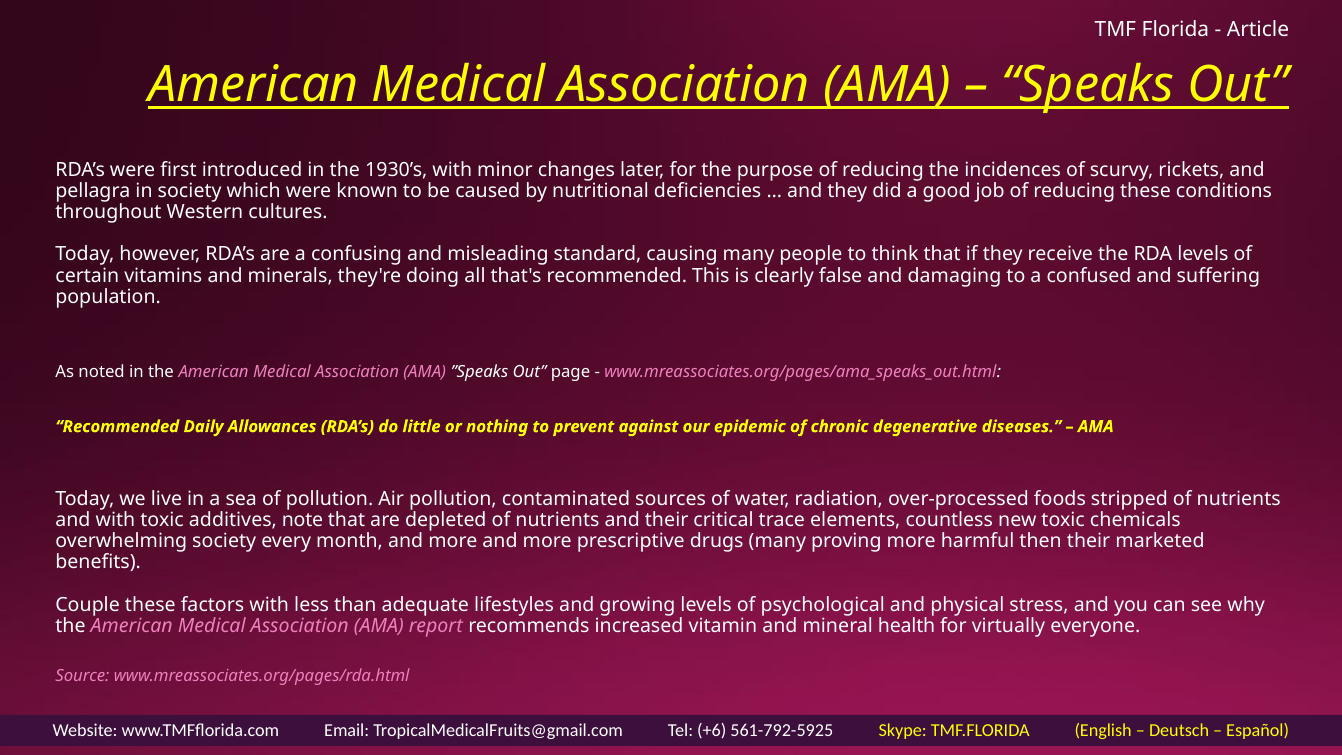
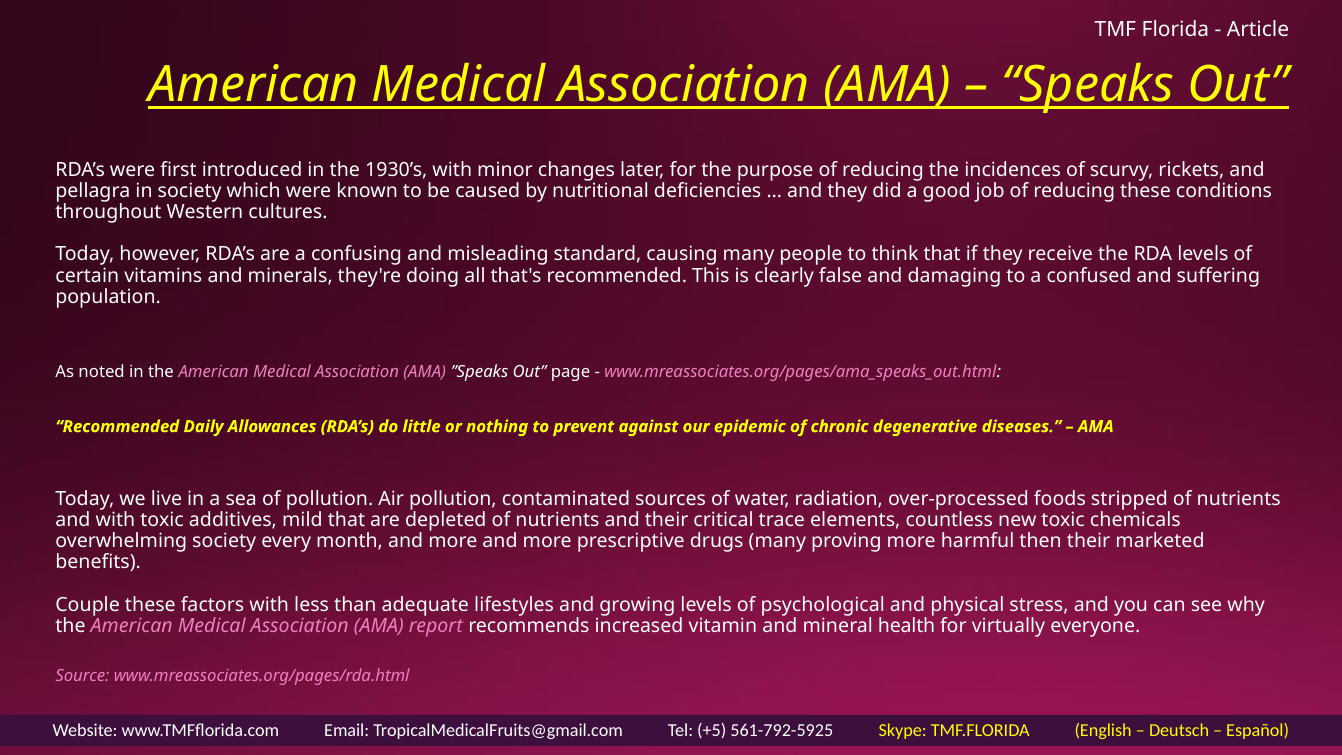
note: note -> mild (302, 520)
+6: +6 -> +5 (712, 730)
